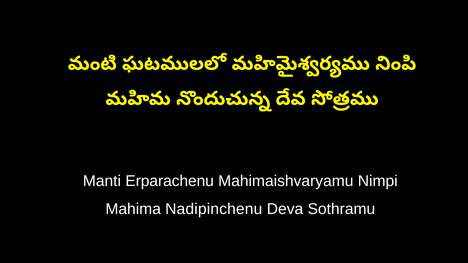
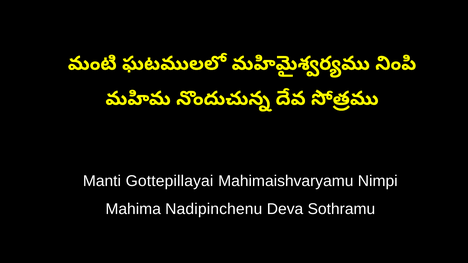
Erparachenu: Erparachenu -> Gottepillayai (170, 181)
